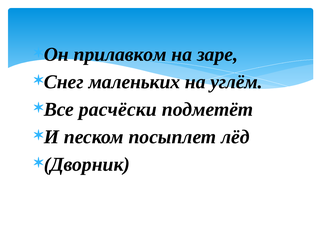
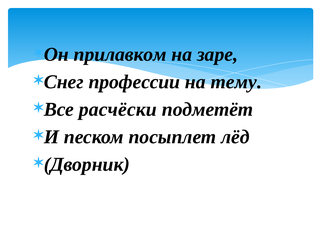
маленьких: маленьких -> профессии (134, 82)
углём: углём -> тему (236, 82)
